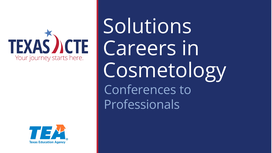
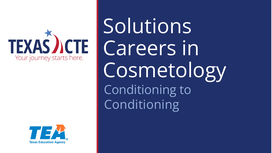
Conferences: Conferences -> Conditioning (140, 90)
Professionals: Professionals -> Conditioning (142, 105)
